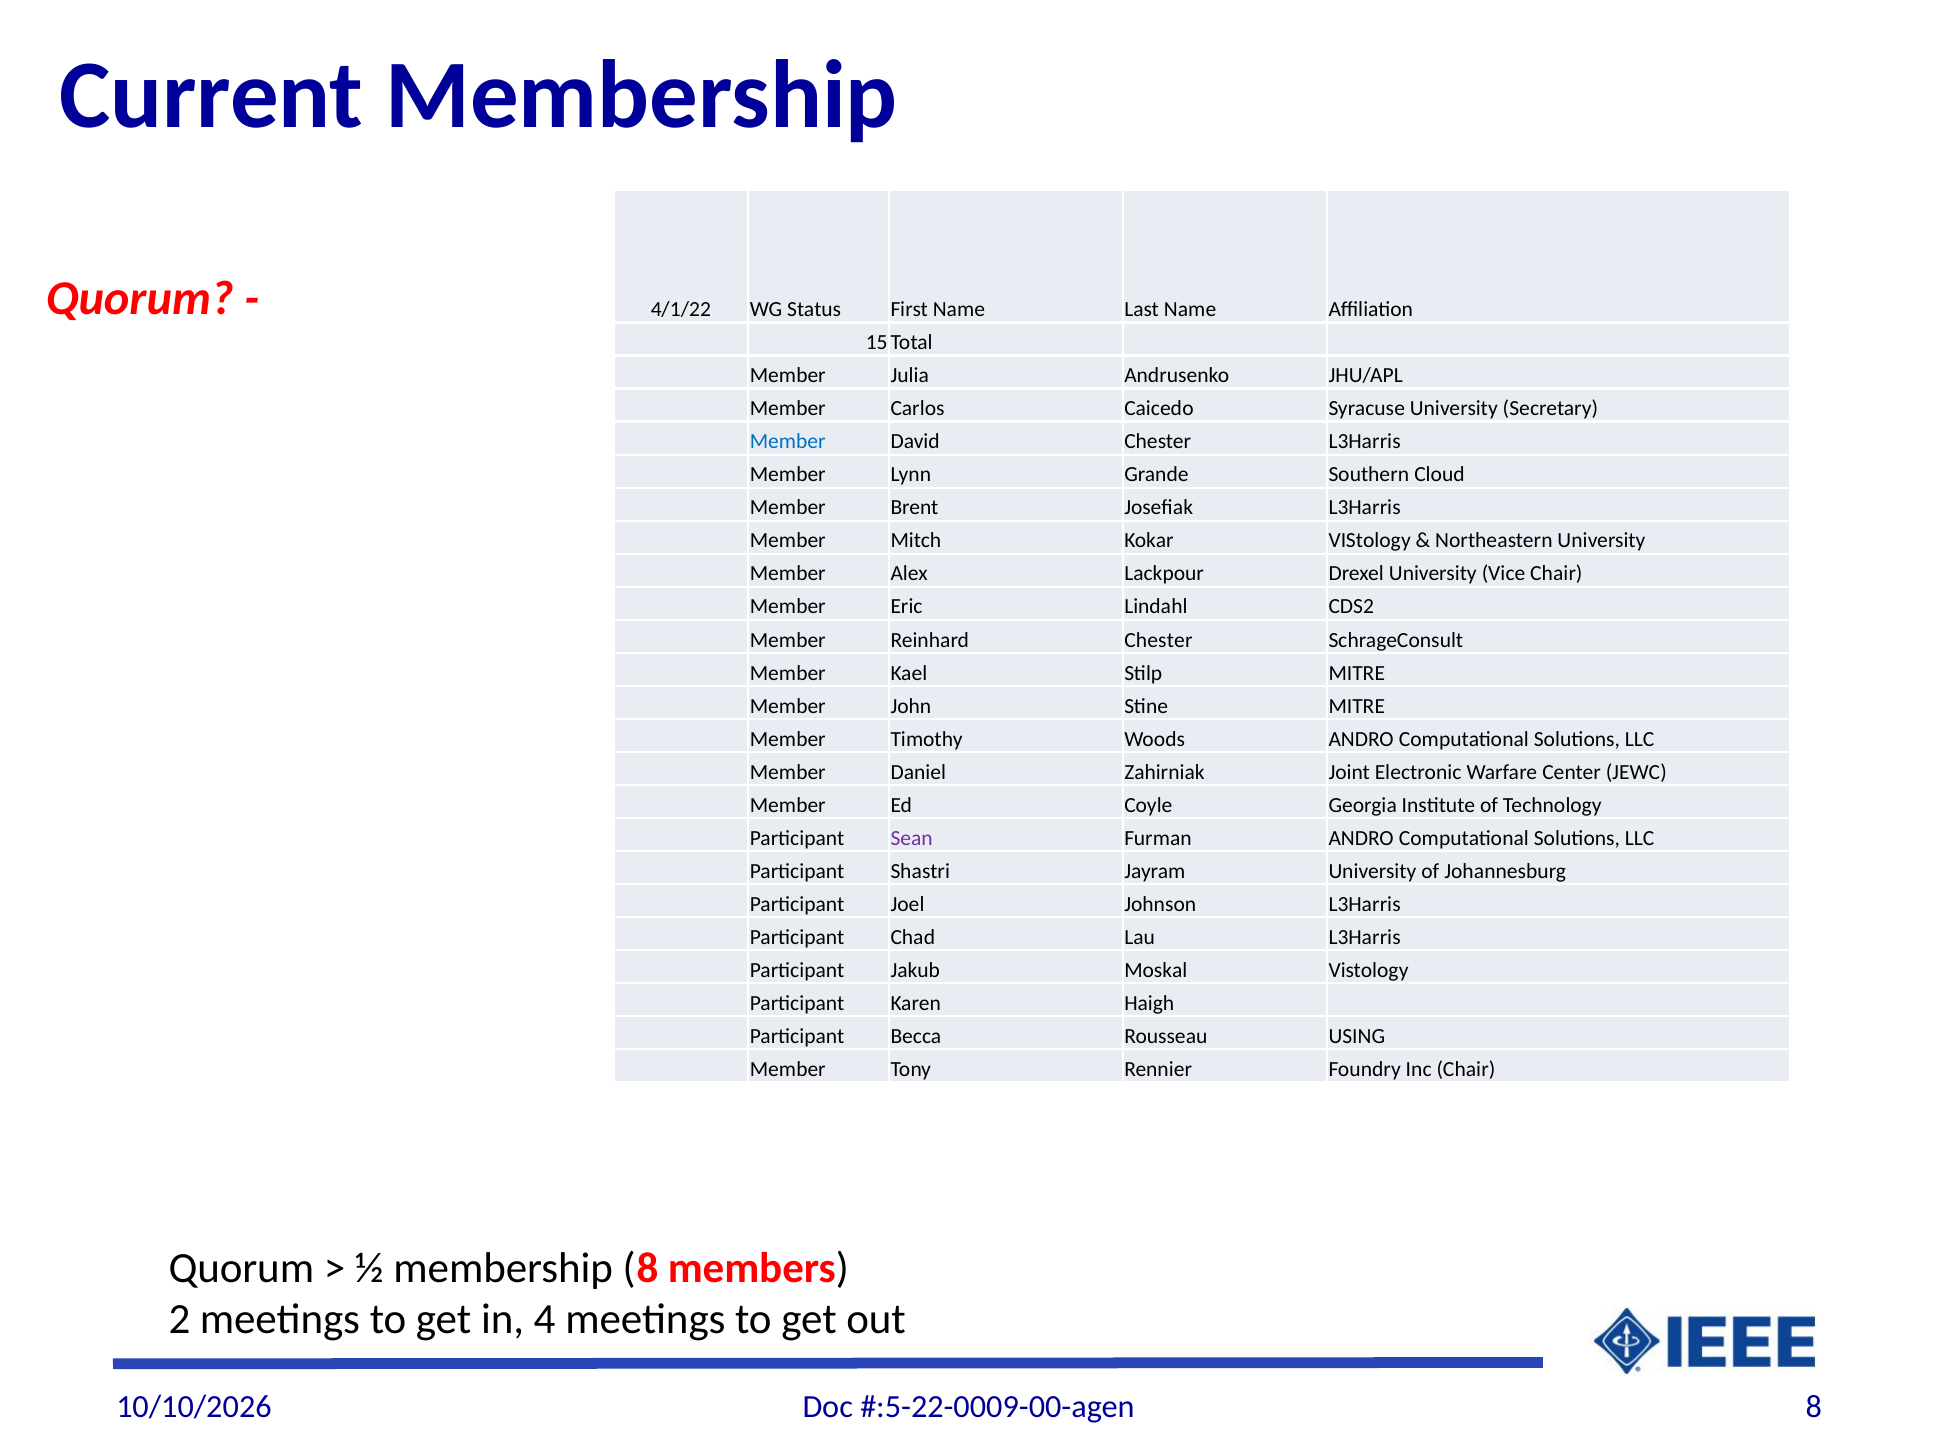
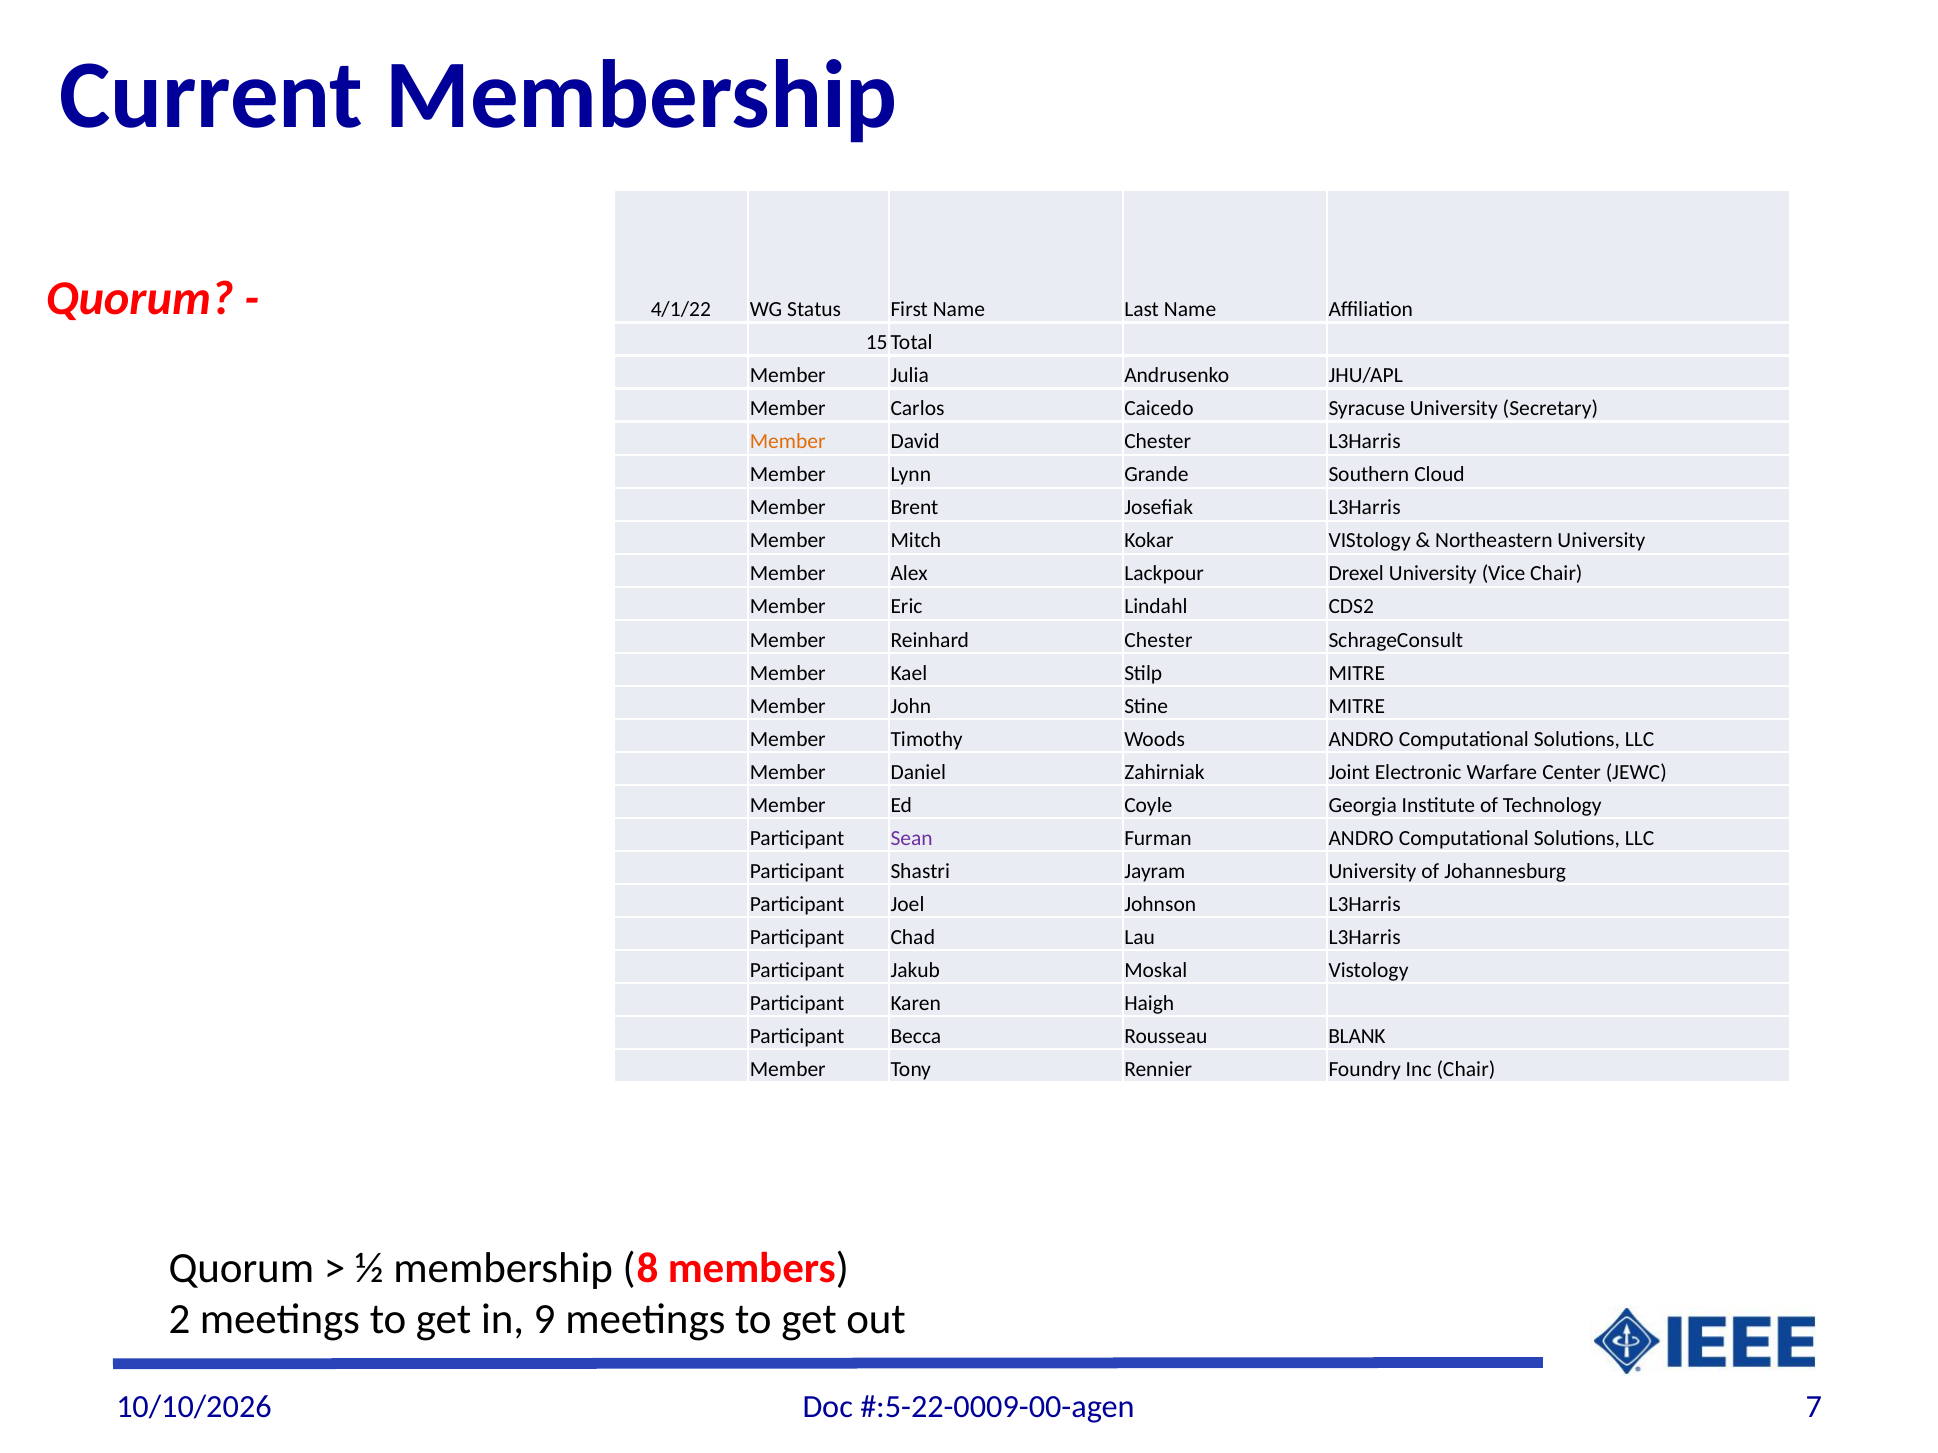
Member colour: blue -> orange (788, 442)
USING: USING -> BLANK (1357, 1037)
4: 4 -> 9 (545, 1320)
8: 8 -> 7 (1814, 1407)
